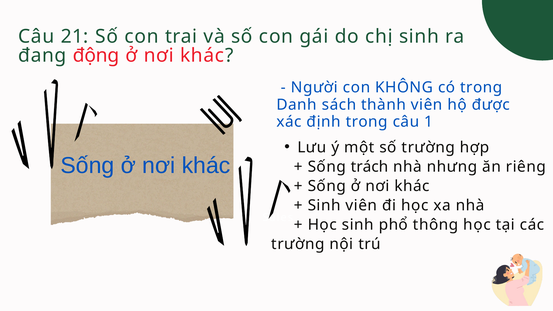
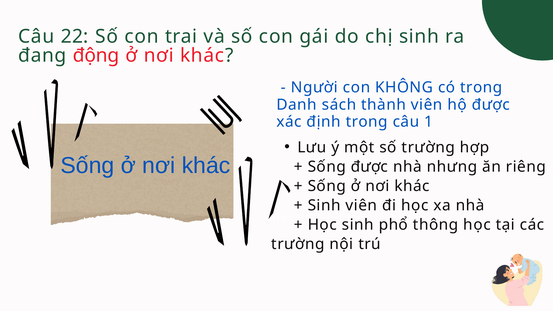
21: 21 -> 22 (75, 37)
Sống trách: trách -> được (369, 167)
